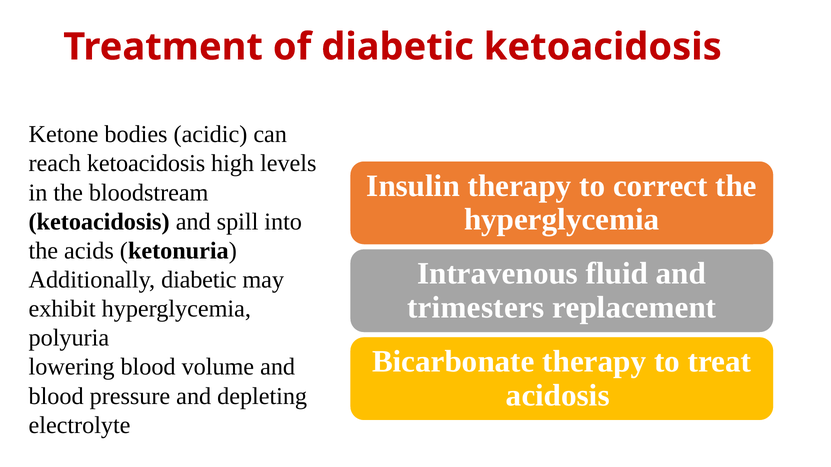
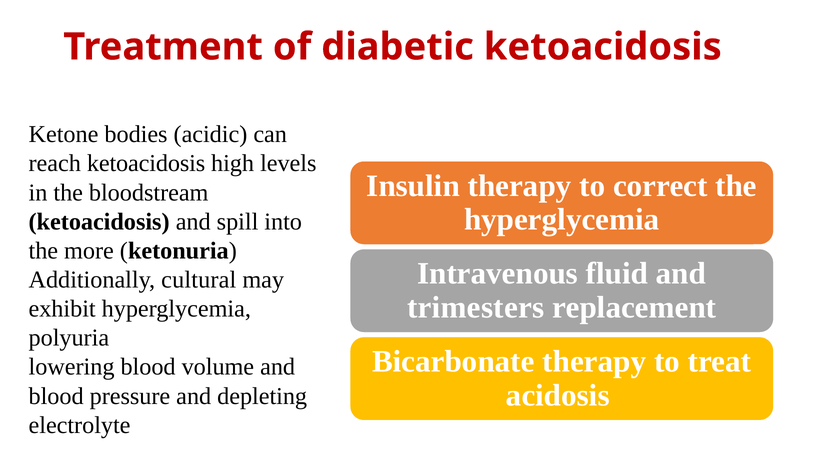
acids: acids -> more (89, 251)
Additionally diabetic: diabetic -> cultural (199, 280)
